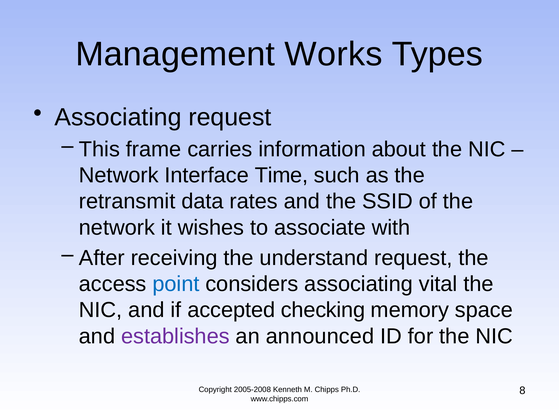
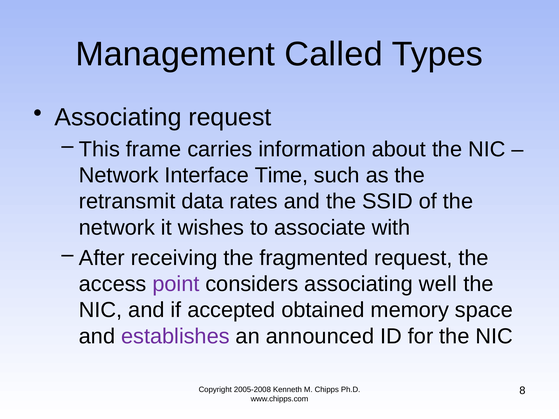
Works: Works -> Called (334, 54)
understand: understand -> fragmented (314, 258)
point colour: blue -> purple (176, 284)
vital: vital -> well (438, 284)
checking: checking -> obtained (323, 310)
